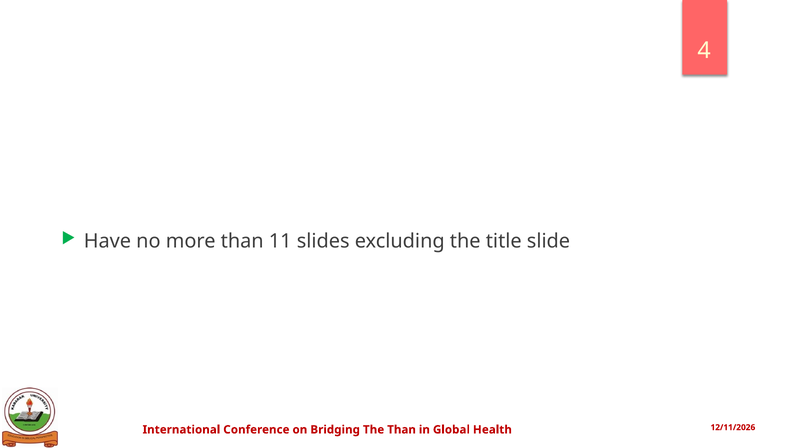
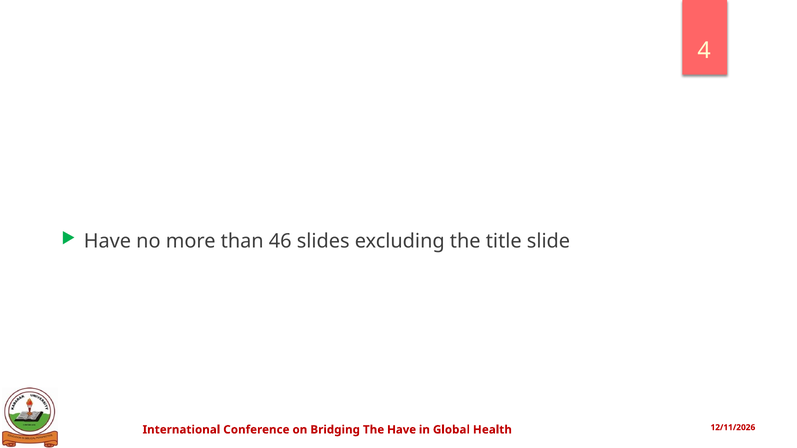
11: 11 -> 46 (280, 242)
The Than: Than -> Have (402, 430)
